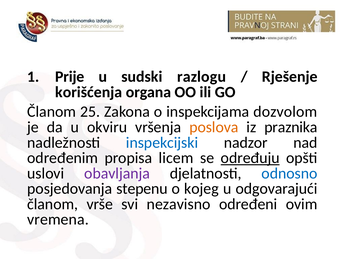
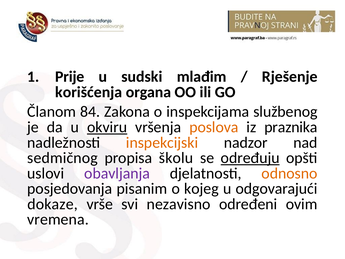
razlogu: razlogu -> mlađim (202, 77)
25: 25 -> 84 (90, 112)
dozvolom: dozvolom -> službenog (285, 112)
okviru underline: none -> present (107, 127)
inspekcijski colour: blue -> orange (162, 142)
određenim: određenim -> sedmičnog (63, 158)
licem: licem -> školu (176, 158)
odnosno colour: blue -> orange (290, 173)
stepenu: stepenu -> pisanim (142, 189)
članom: članom -> dokaze (53, 204)
